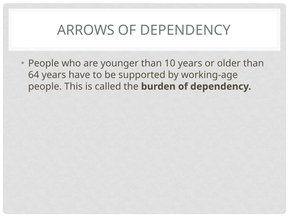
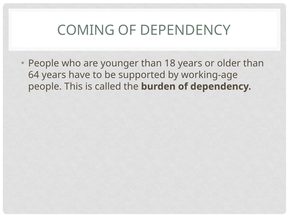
ARROWS: ARROWS -> COMING (86, 30)
10: 10 -> 18 (170, 63)
